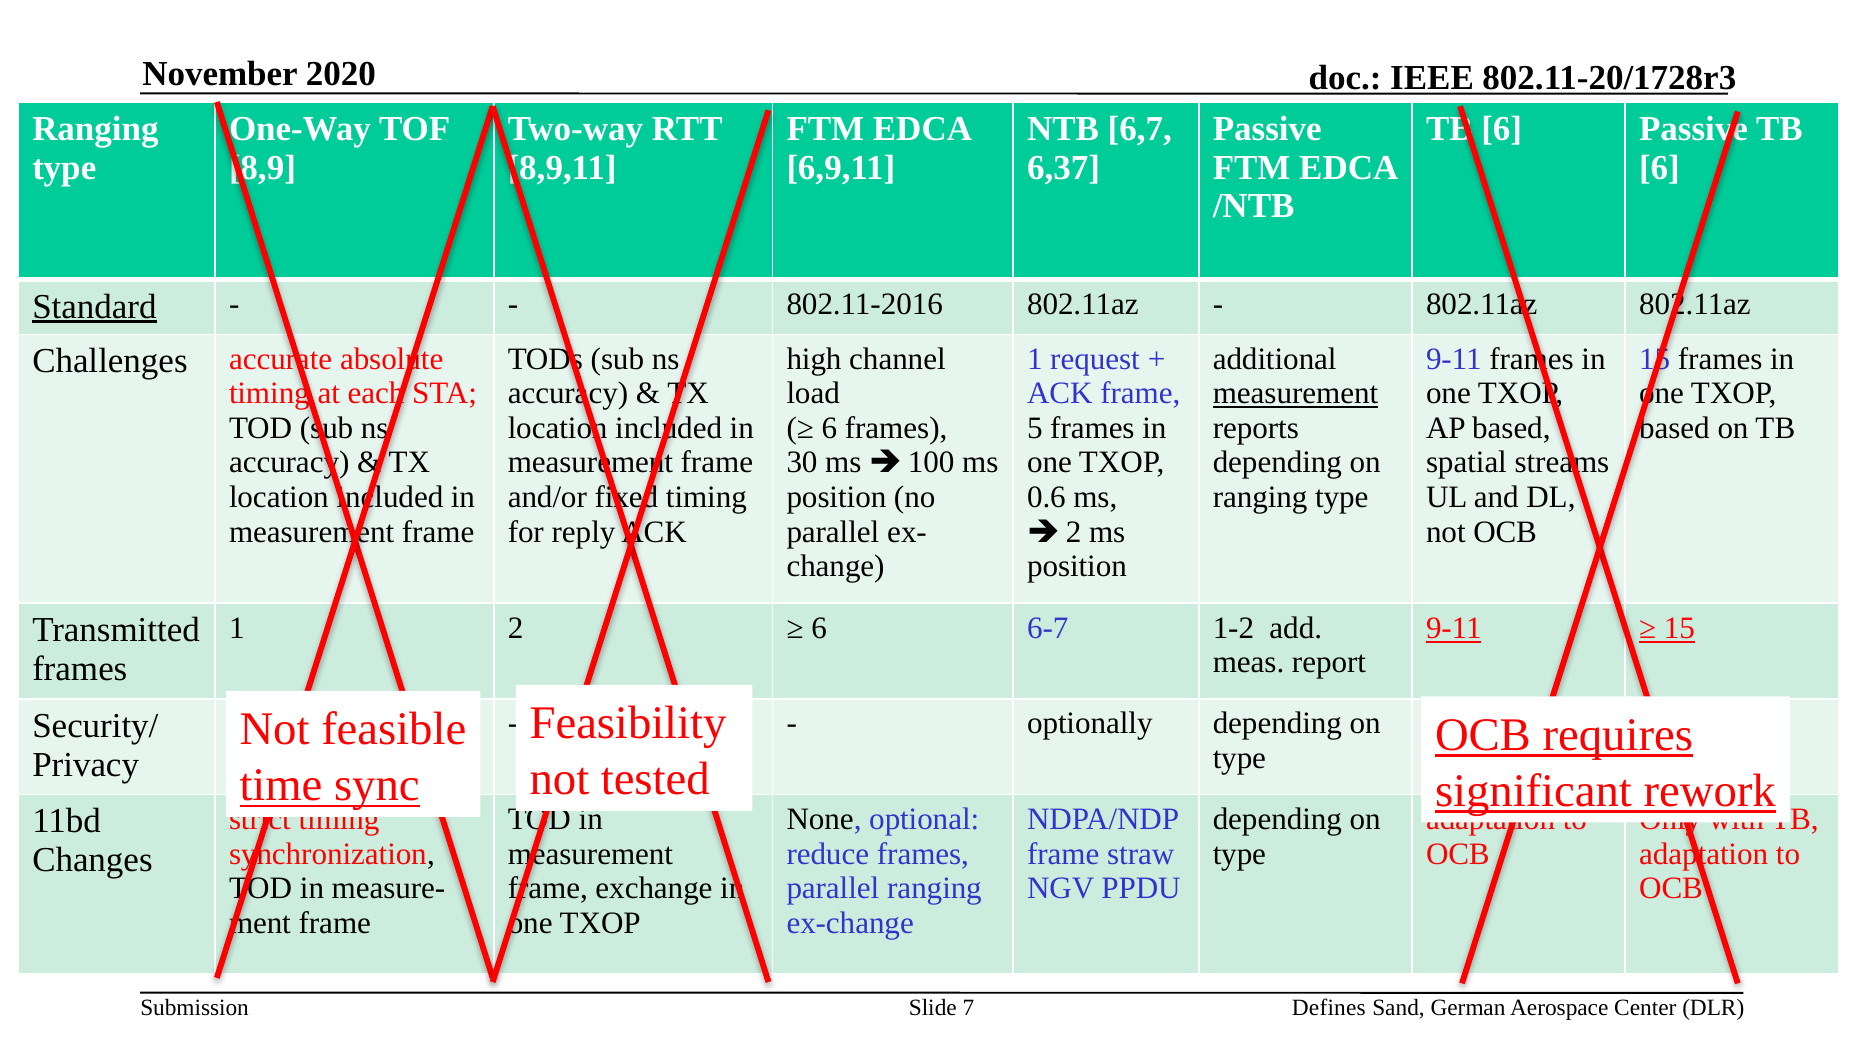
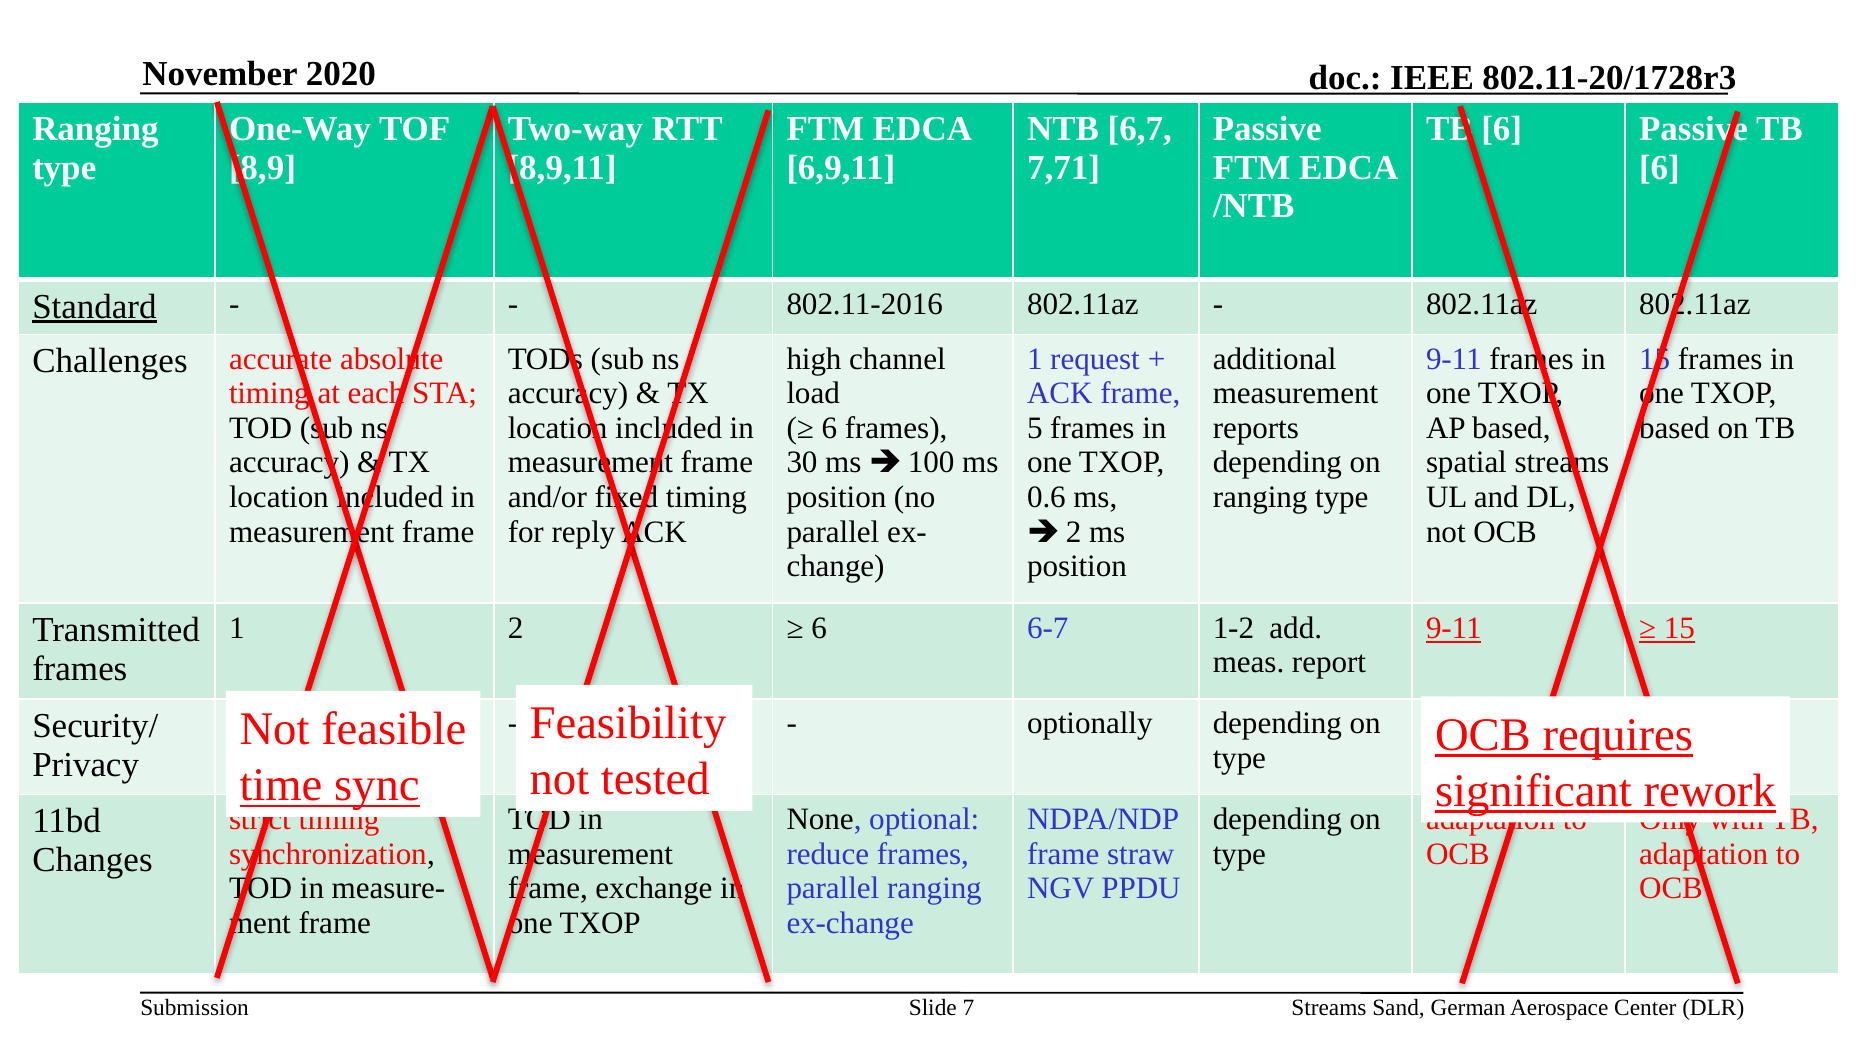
6,37: 6,37 -> 7,71 (1064, 167)
measurement underline: present -> none (1296, 393)
Defines: Defines -> Streams (1329, 1008)
